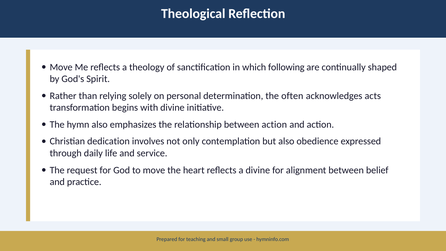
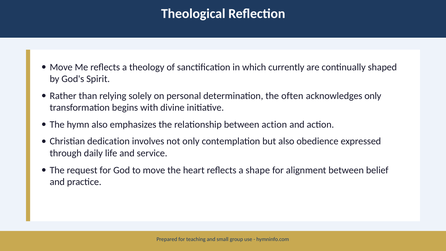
following: following -> currently (286, 67)
acknowledges acts: acts -> only (373, 96)
a divine: divine -> shape (258, 170)
